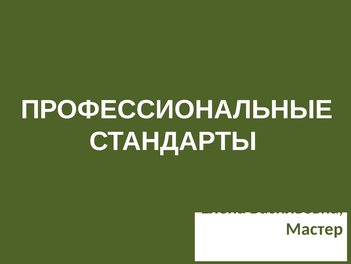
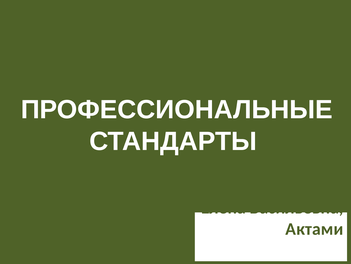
Мастер: Мастер -> Актами (314, 228)
